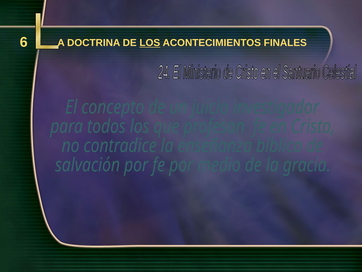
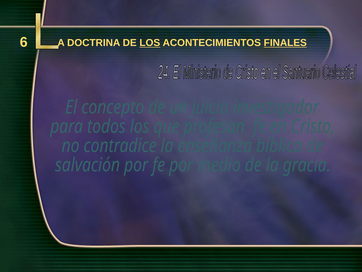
FINALES underline: none -> present (285, 43)
